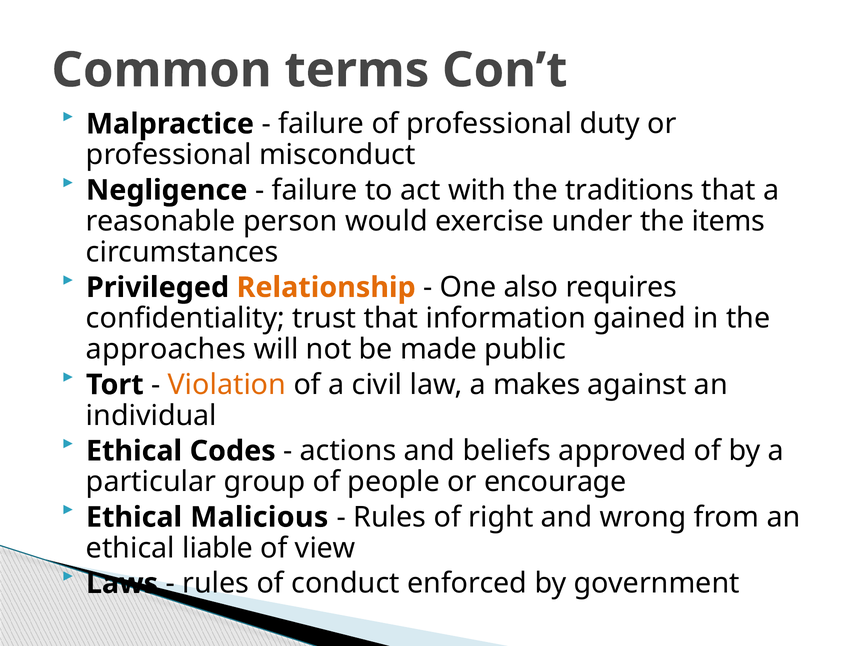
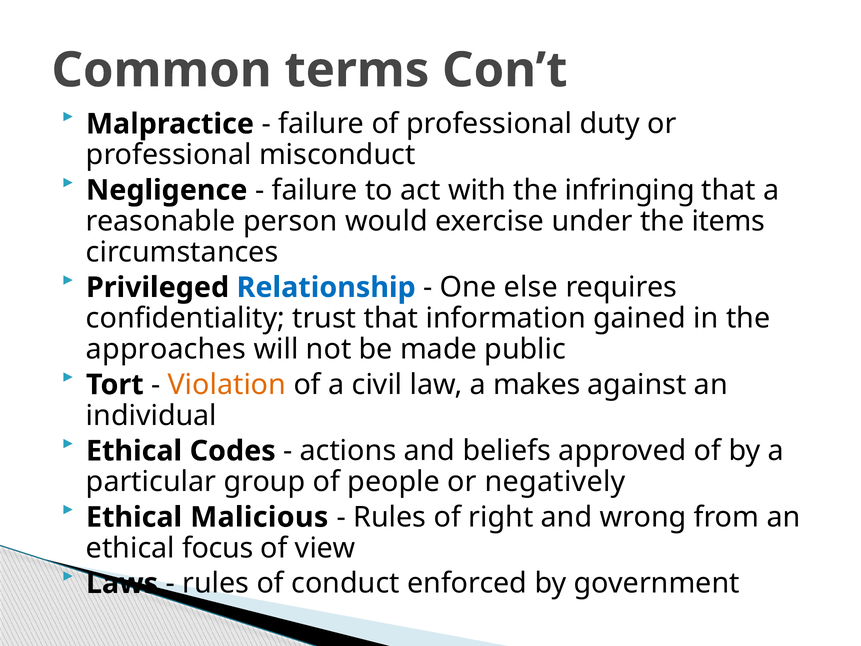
traditions: traditions -> infringing (630, 190)
Relationship colour: orange -> blue (326, 287)
also: also -> else (531, 287)
encourage: encourage -> negatively (555, 482)
liable: liable -> focus (218, 548)
